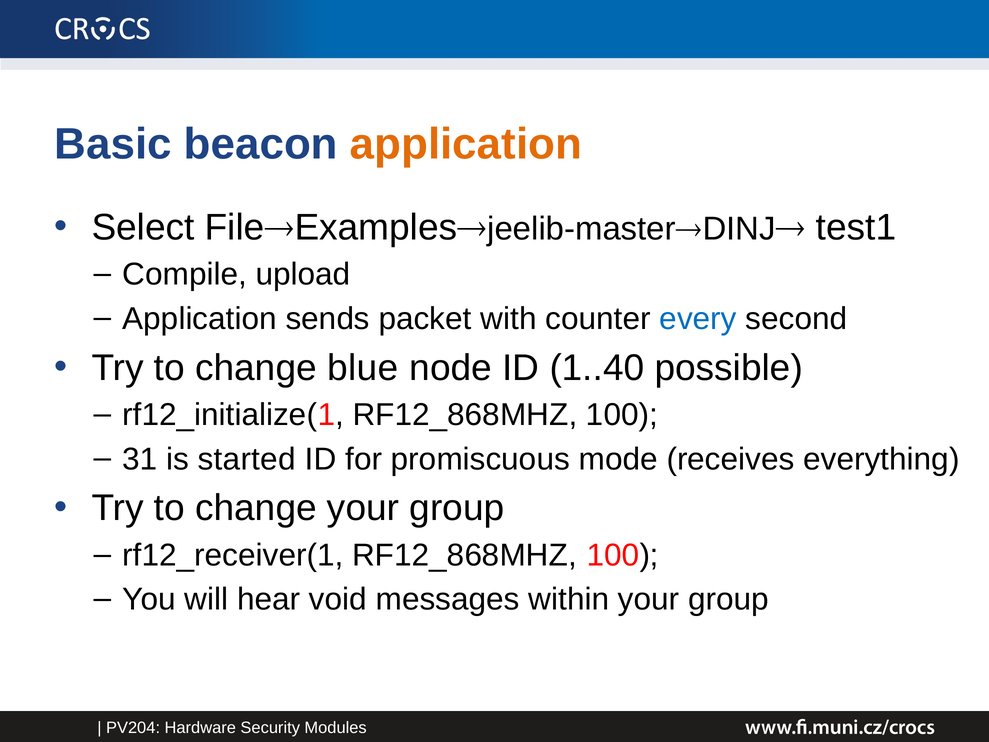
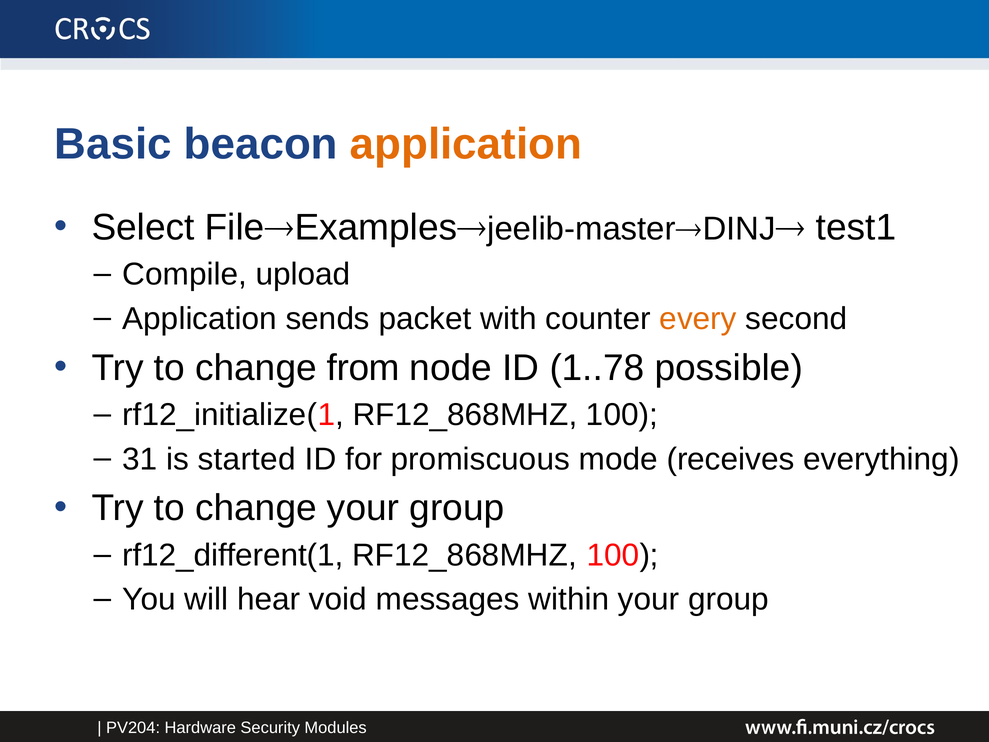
every colour: blue -> orange (698, 319)
blue: blue -> from (363, 368)
1..40: 1..40 -> 1..78 (597, 368)
rf12_receiver(1: rf12_receiver(1 -> rf12_different(1 (233, 555)
